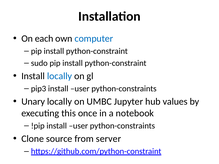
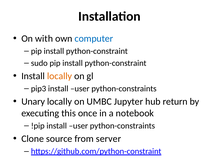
each: each -> with (44, 39)
locally colour: blue -> orange (60, 76)
values: values -> return (175, 102)
